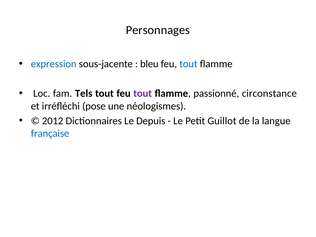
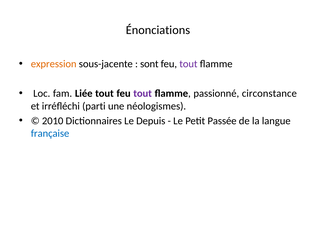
Personnages: Personnages -> Énonciations (158, 30)
expression colour: blue -> orange (54, 64)
bleu: bleu -> sont (149, 64)
tout colour: blue -> purple (188, 64)
Tels: Tels -> Liée (84, 93)
pose: pose -> parti (94, 106)
2012: 2012 -> 2010 (53, 121)
Guillot: Guillot -> Passée (222, 121)
